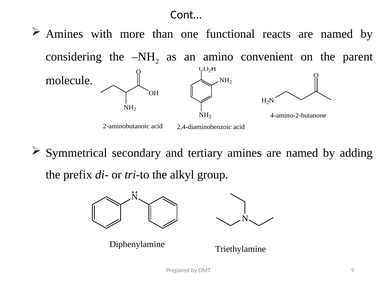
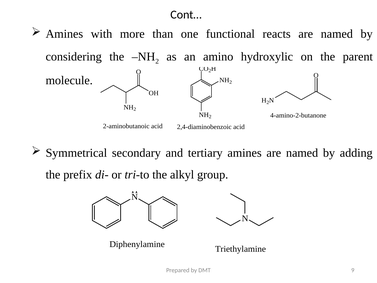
convenient: convenient -> hydroxylic (267, 57)
